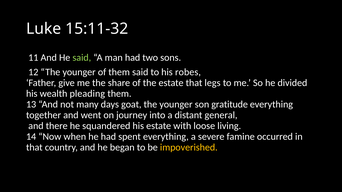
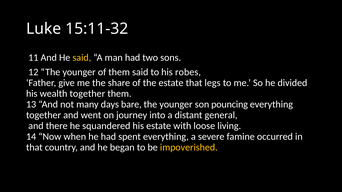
said colour: light green -> yellow (82, 58)
wealth pleading: pleading -> together (87, 94)
goat: goat -> bare (131, 104)
gratitude: gratitude -> pouncing (230, 104)
